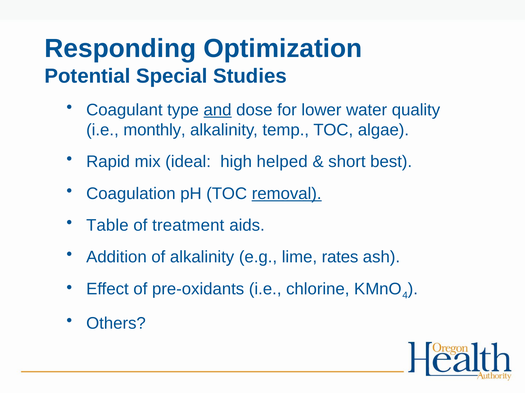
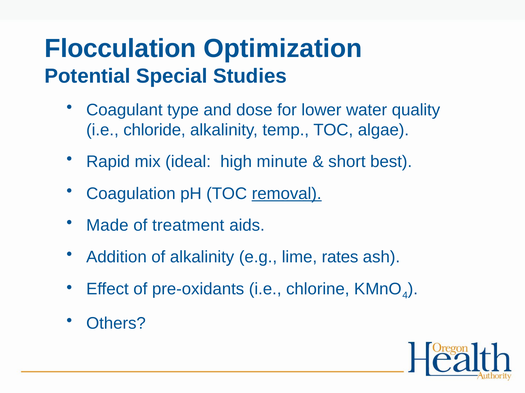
Responding: Responding -> Flocculation (120, 49)
and underline: present -> none (218, 110)
monthly: monthly -> chloride (154, 130)
helped: helped -> minute (282, 162)
Table: Table -> Made (107, 226)
